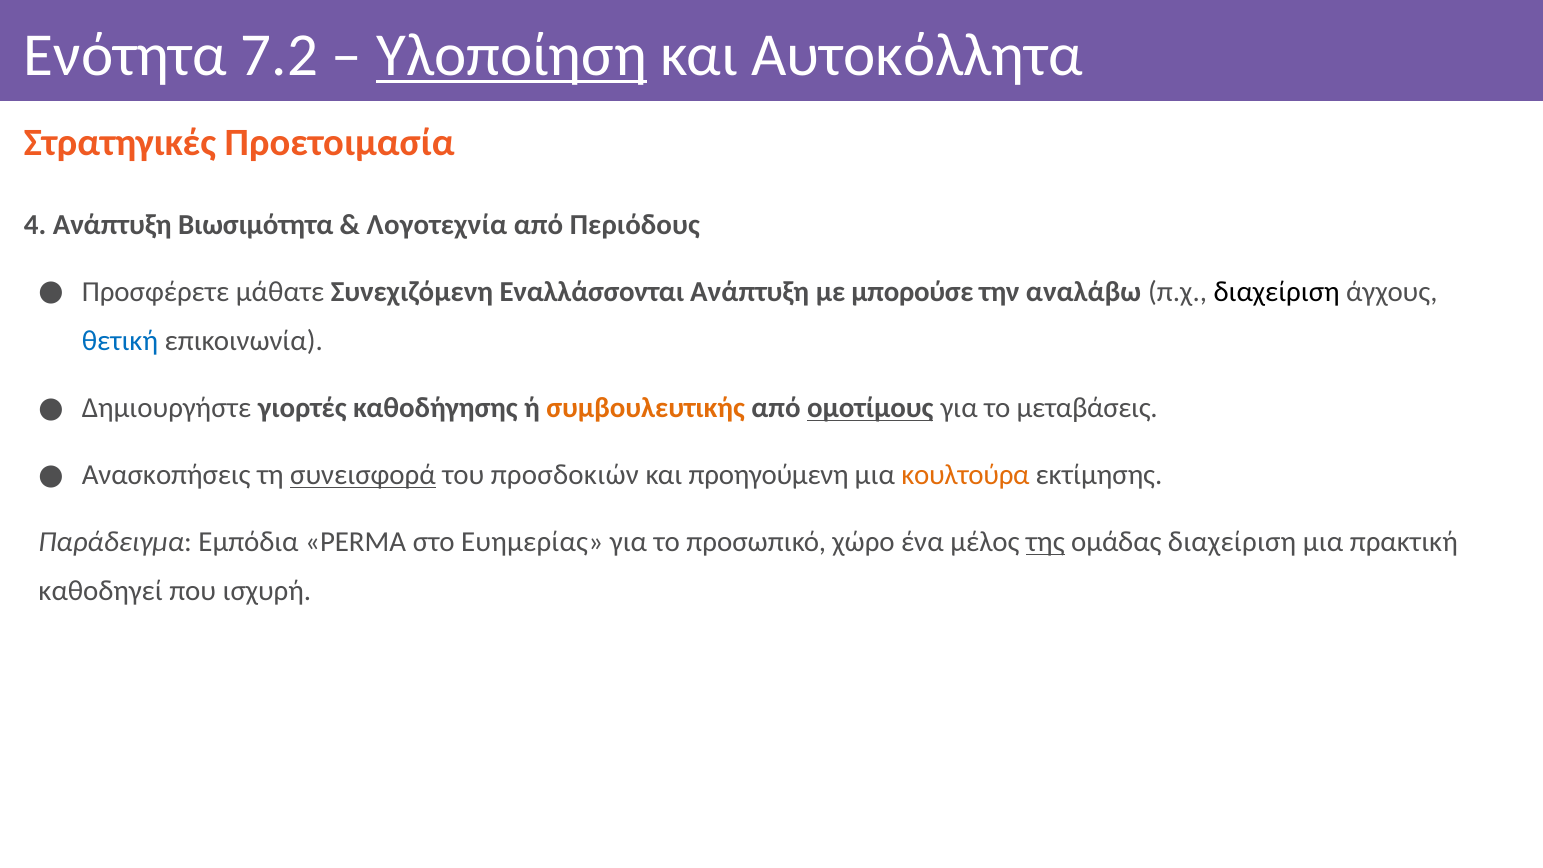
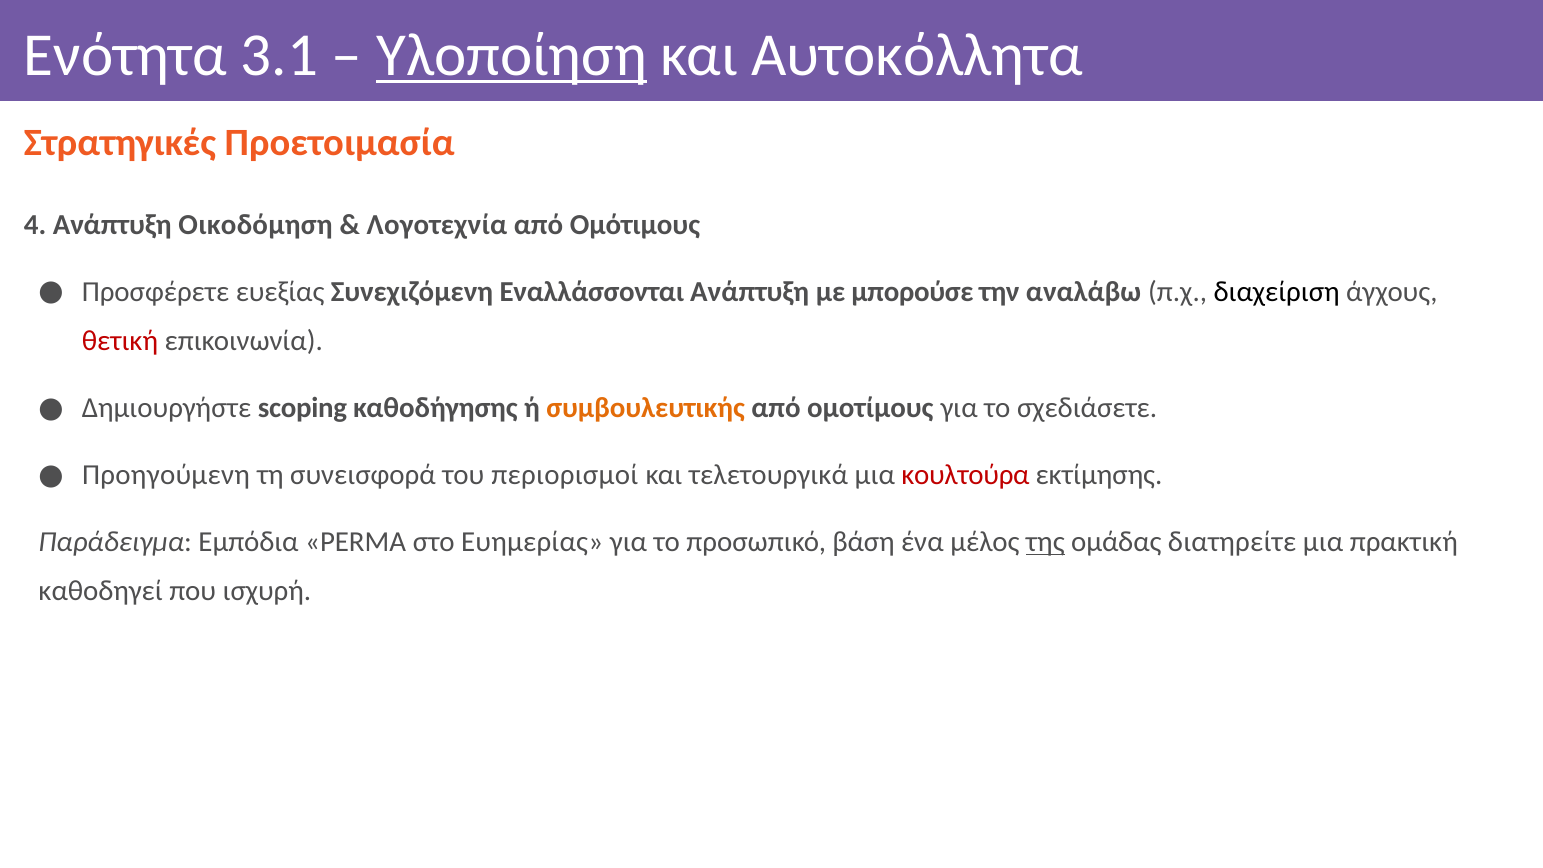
7.2: 7.2 -> 3.1 (279, 55)
Βιωσιμότητα: Βιωσιμότητα -> Οικοδόμηση (256, 225)
Περιόδους: Περιόδους -> Ομότιμους (635, 225)
μάθατε: μάθατε -> ευεξίας (280, 292)
θετική colour: blue -> red (120, 341)
γιορτές: γιορτές -> scoping (302, 408)
ομοτίμους underline: present -> none (870, 408)
μεταβάσεις: μεταβάσεις -> σχεδιάσετε (1087, 408)
Ανασκοπήσεις: Ανασκοπήσεις -> Προηγούμενη (166, 475)
συνεισφορά underline: present -> none (363, 475)
προσδοκιών: προσδοκιών -> περιορισμοί (565, 475)
προηγούμενη: προηγούμενη -> τελετουργικά (768, 475)
κουλτούρα colour: orange -> red (965, 475)
χώρο: χώρο -> βάση (864, 542)
ομάδας διαχείριση: διαχείριση -> διατηρείτε (1232, 542)
